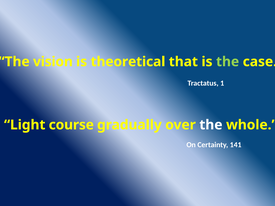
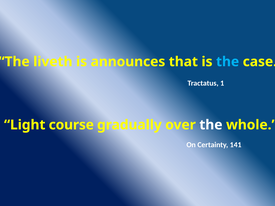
vision: vision -> liveth (53, 62)
theoretical: theoretical -> announces (128, 62)
the colour: light green -> light blue (228, 62)
